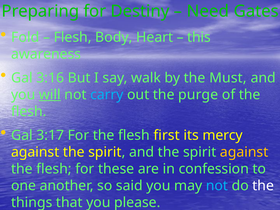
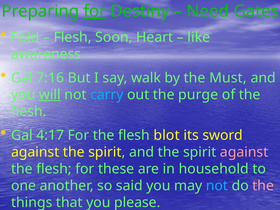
for underline: none -> present (95, 11)
Body: Body -> Soon (114, 37)
this: this -> like (199, 37)
3:16: 3:16 -> 7:16 (50, 78)
3:17: 3:17 -> 4:17 (50, 135)
first: first -> blot (167, 135)
mercy: mercy -> sword (223, 135)
against colour: yellow -> pink (244, 152)
confession: confession -> household (214, 169)
the colour: white -> pink (263, 186)
